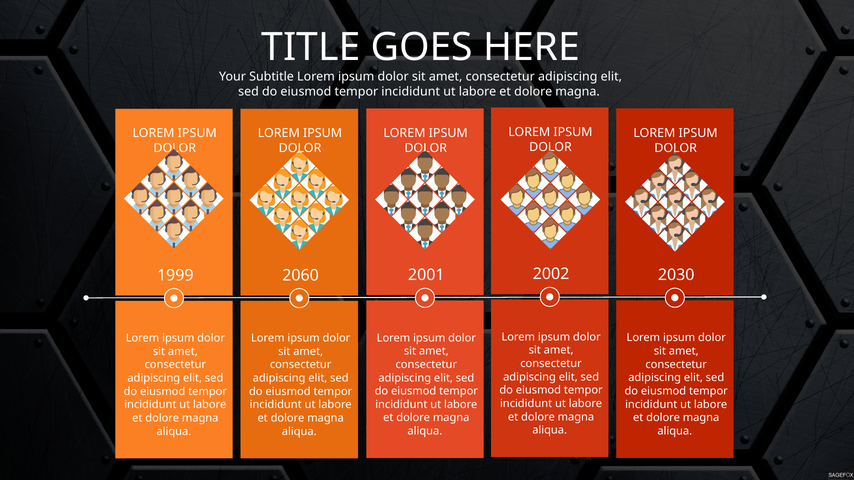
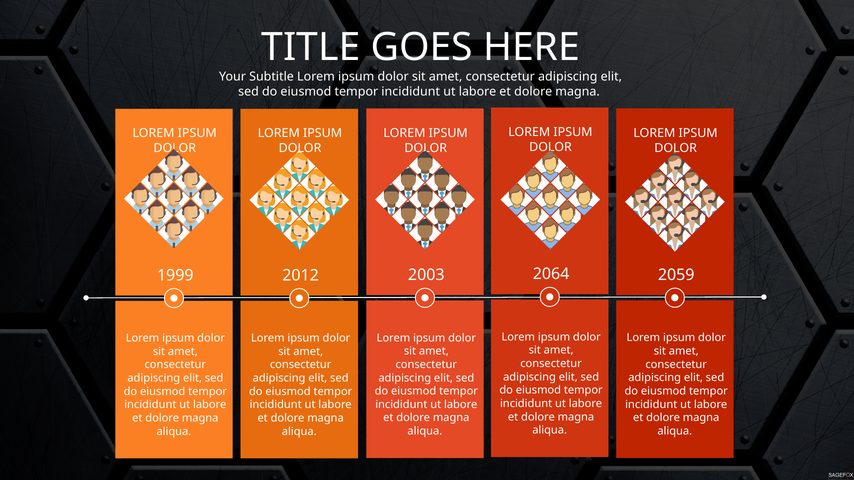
2002: 2002 -> 2064 (551, 274)
2030: 2030 -> 2059 (676, 275)
2001: 2001 -> 2003 (426, 275)
2060: 2060 -> 2012 (301, 276)
